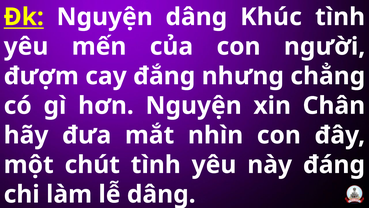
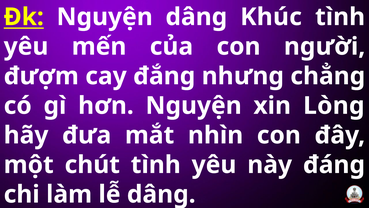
Chân: Chân -> Lòng (334, 105)
